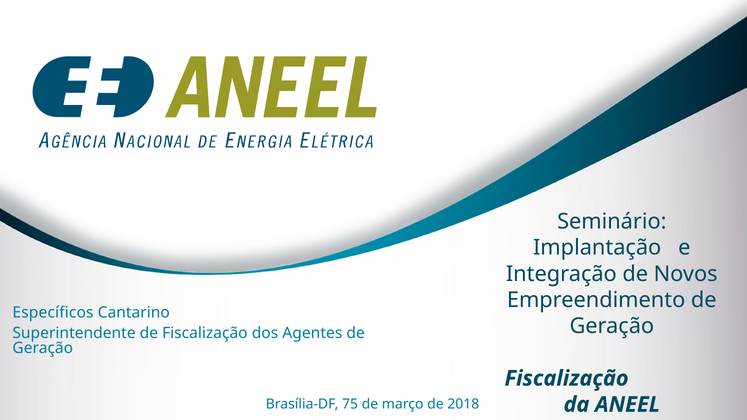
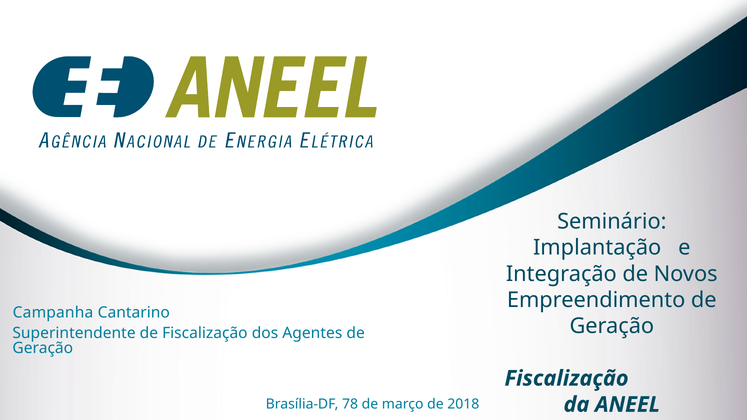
Específicos: Específicos -> Campanha (53, 313)
75: 75 -> 78 (350, 404)
